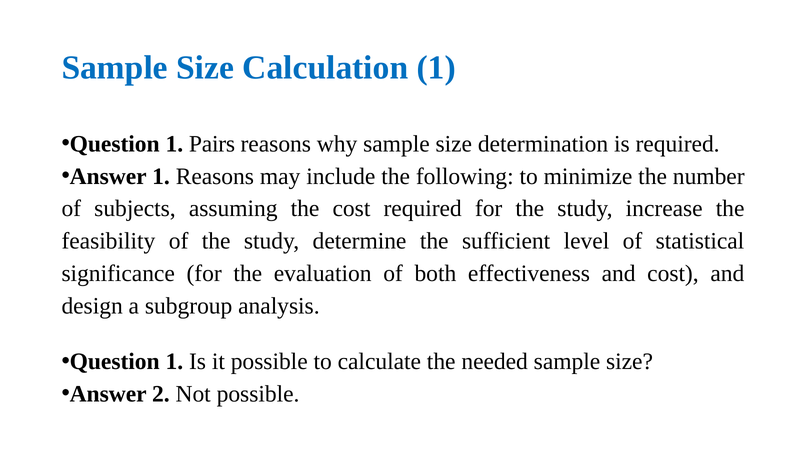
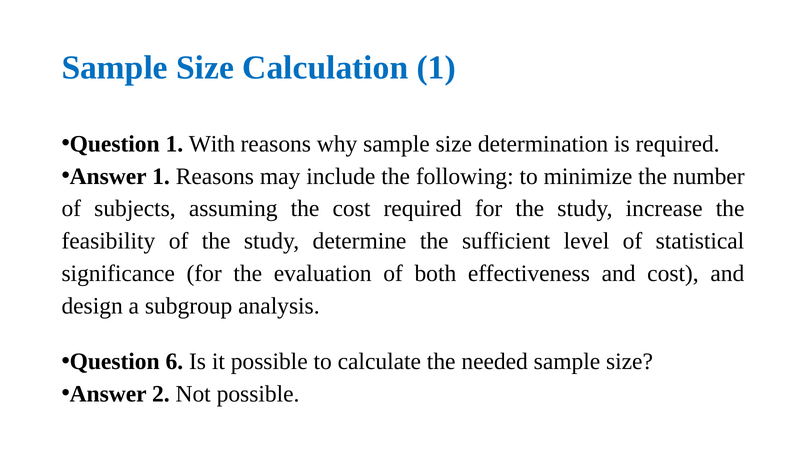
Pairs: Pairs -> With (212, 144)
1: 1 -> 6 (174, 361)
